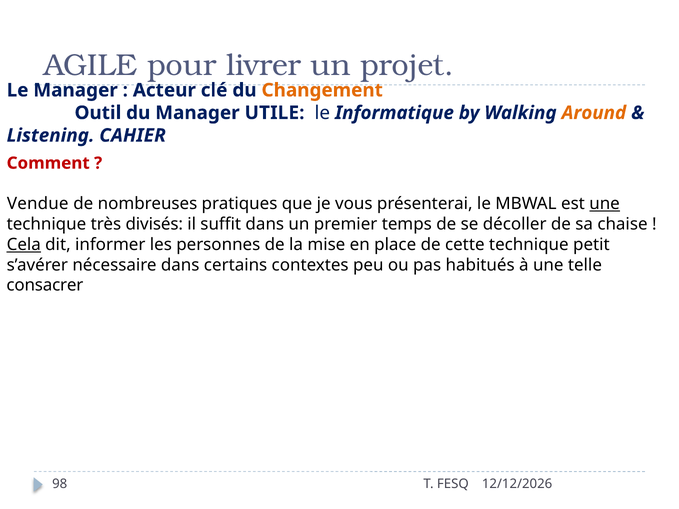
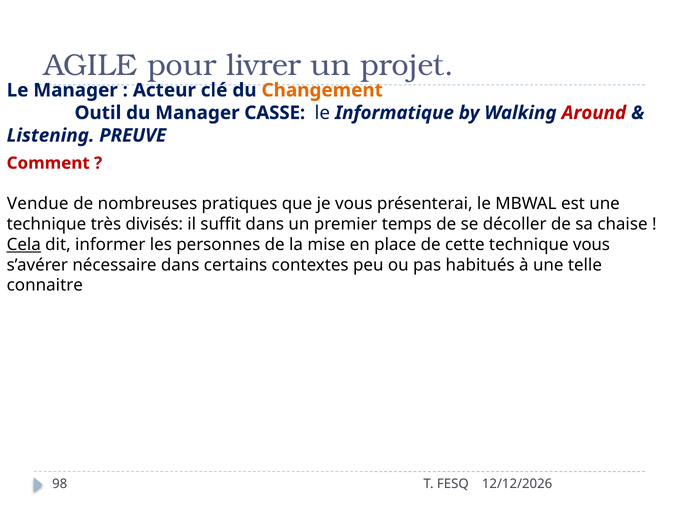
UTILE: UTILE -> CASSE (275, 113)
Around colour: orange -> red (594, 113)
CAHIER: CAHIER -> PREUVE (133, 136)
une underline: present -> none (605, 204)
technique petit: petit -> vous (591, 245)
consacrer: consacrer -> connaitre (45, 285)
